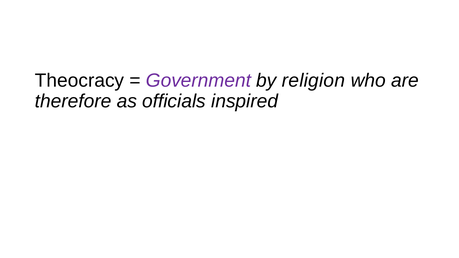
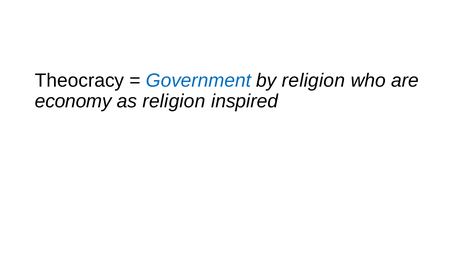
Government colour: purple -> blue (198, 81)
therefore: therefore -> economy (73, 101)
as officials: officials -> religion (174, 101)
